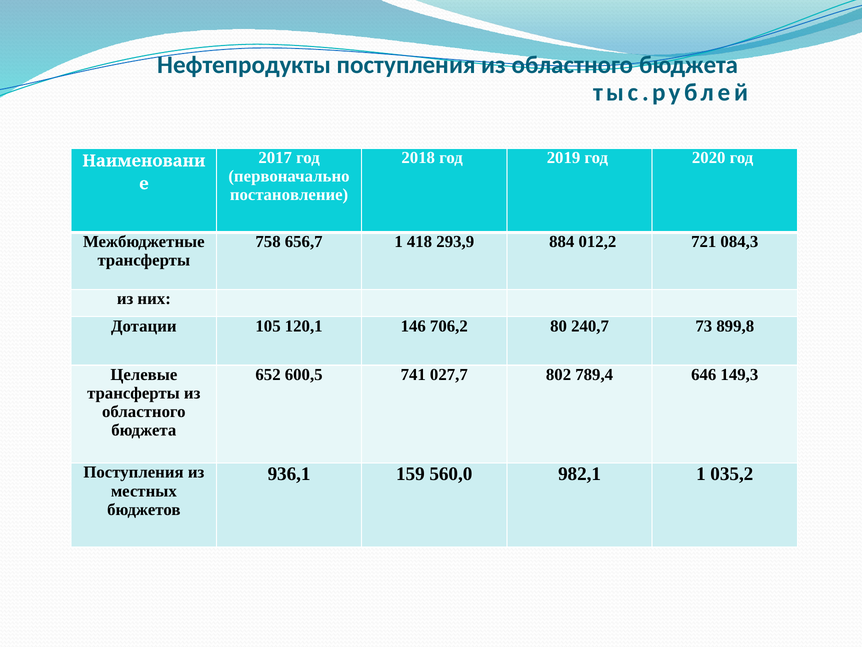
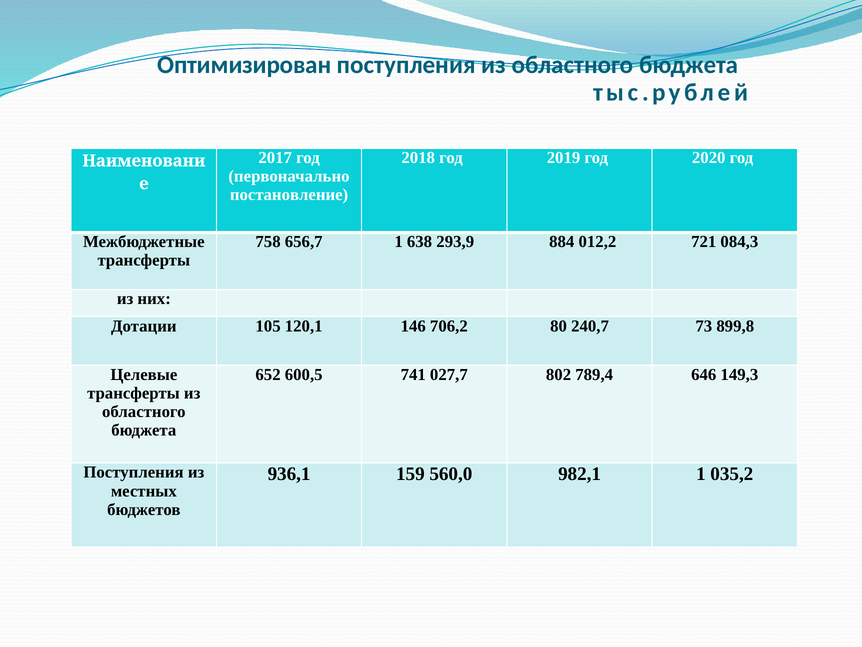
Нефтепродукты: Нефтепродукты -> Оптимизирован (244, 65)
418: 418 -> 638 (420, 242)
